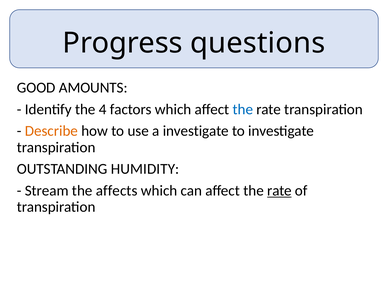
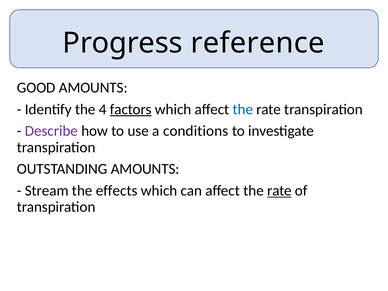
questions: questions -> reference (258, 43)
factors underline: none -> present (131, 109)
Describe colour: orange -> purple (51, 131)
a investigate: investigate -> conditions (196, 131)
OUTSTANDING HUMIDITY: HUMIDITY -> AMOUNTS (145, 169)
affects: affects -> effects (117, 191)
